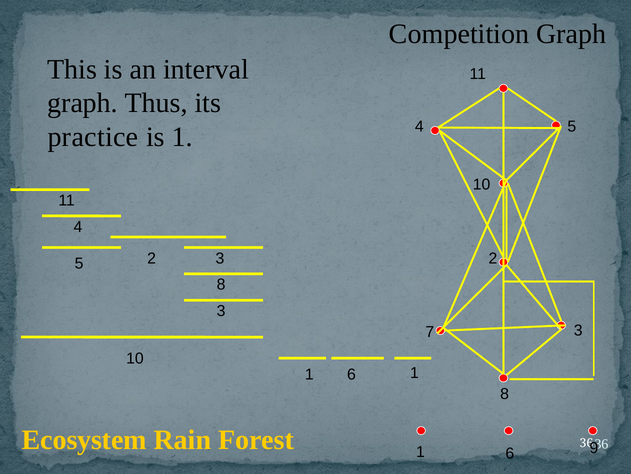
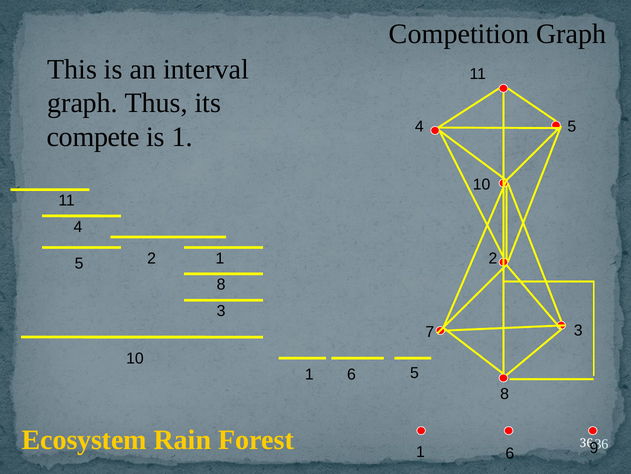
practice: practice -> compete (93, 137)
2 3: 3 -> 1 (220, 258)
6 1: 1 -> 5 (414, 372)
